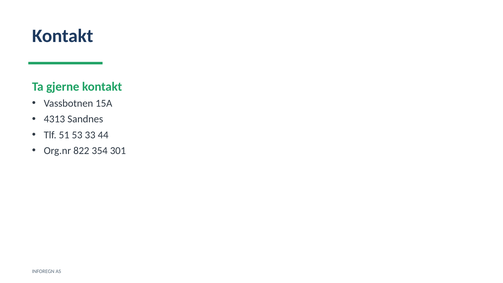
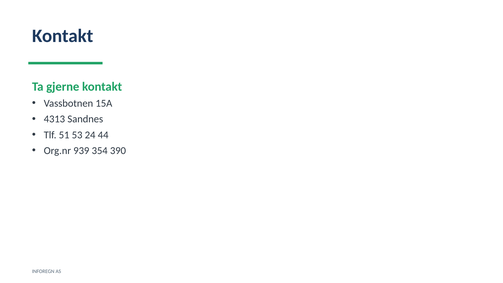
33: 33 -> 24 (90, 135)
822: 822 -> 939 (81, 151)
301: 301 -> 390 (118, 151)
